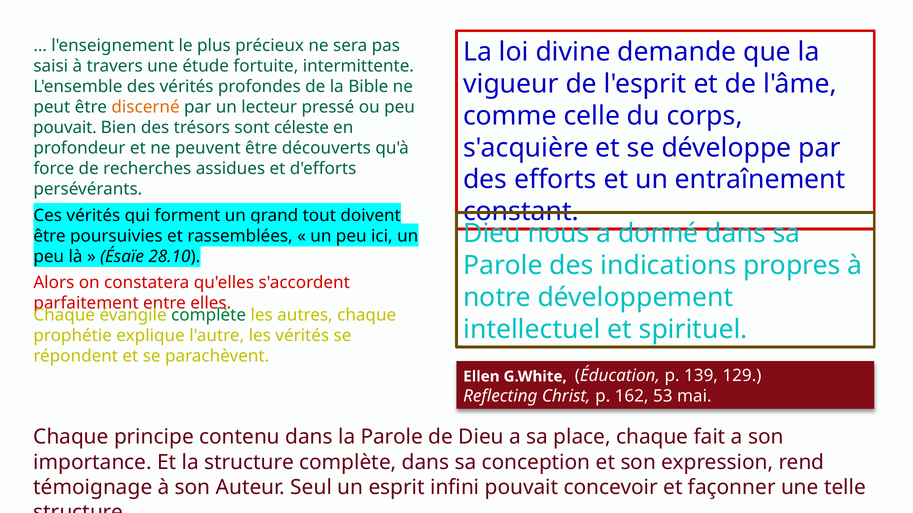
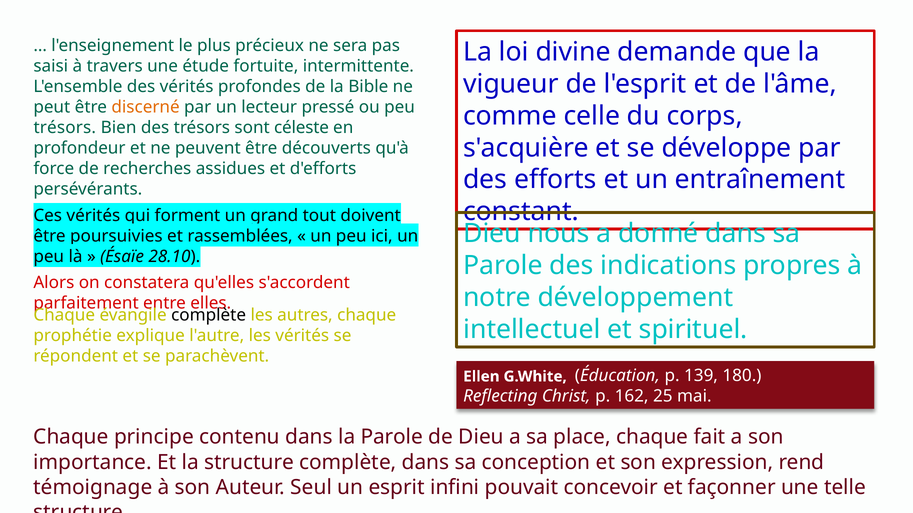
pouvait: pouvait -> trésors (65, 128)
complète colour: green -> black (209, 315)
129: 129 -> 180 (742, 376)
53: 53 -> 25 (663, 397)
